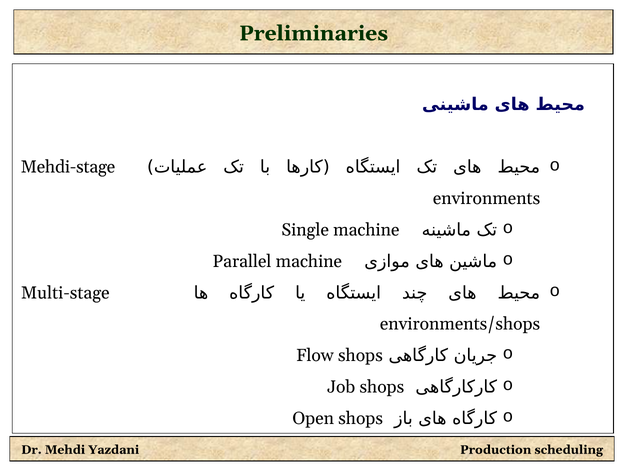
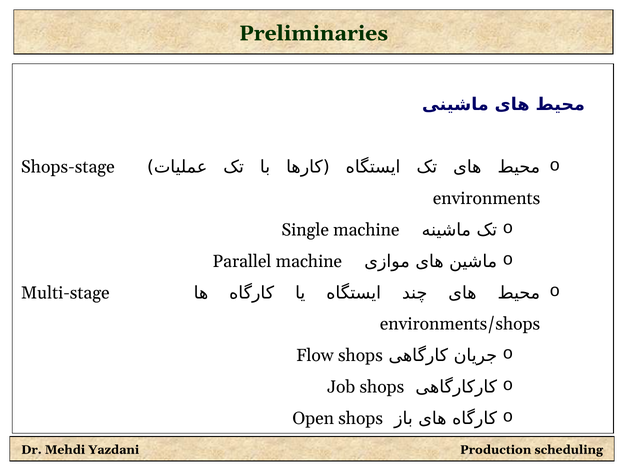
Mehdi-stage: Mehdi-stage -> Shops-stage (68, 167)
